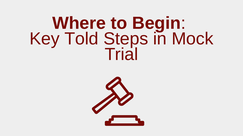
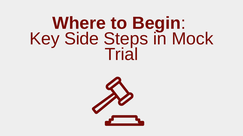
Told: Told -> Side (82, 39)
